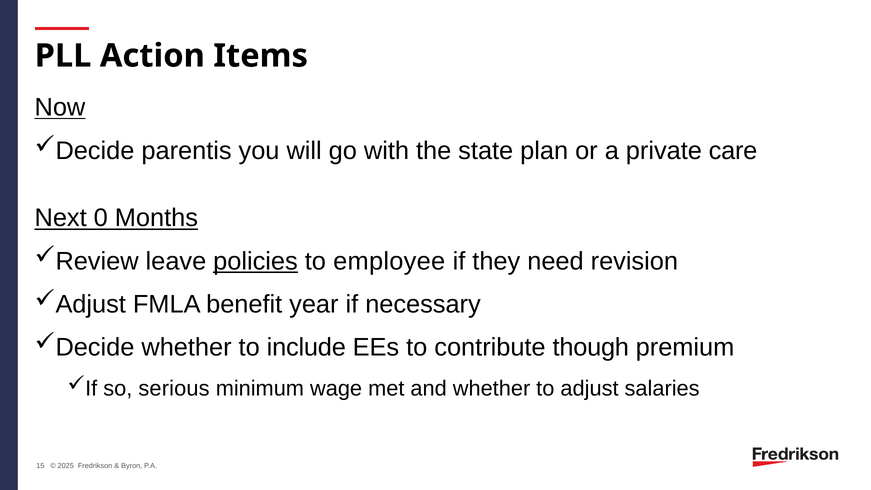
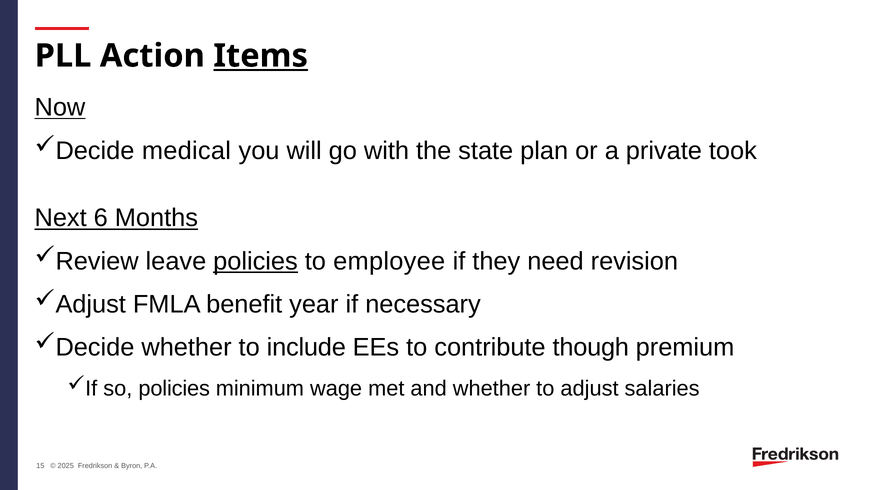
Items underline: none -> present (261, 56)
parentis: parentis -> medical (186, 151)
care: care -> took (733, 151)
0: 0 -> 6 (101, 218)
so serious: serious -> policies (174, 388)
